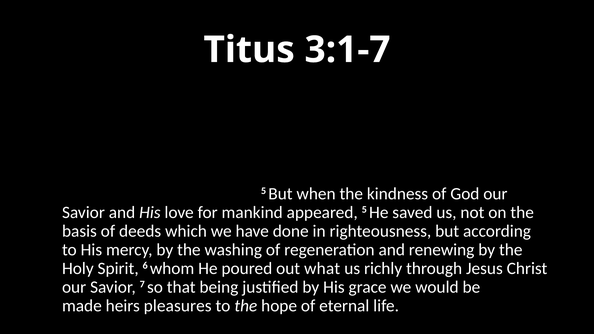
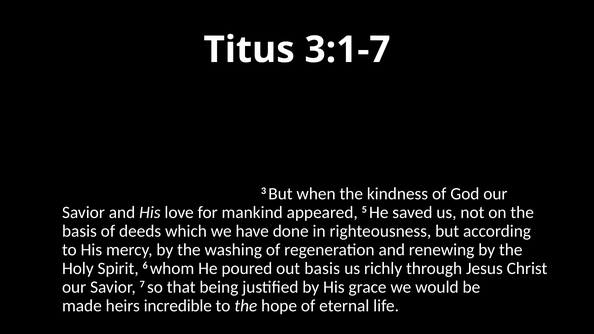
another 5: 5 -> 3 (264, 191)
out what: what -> basis (322, 269)
heirs pleasures: pleasures -> incredible (178, 306)
